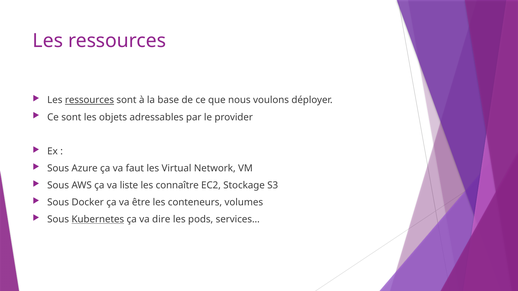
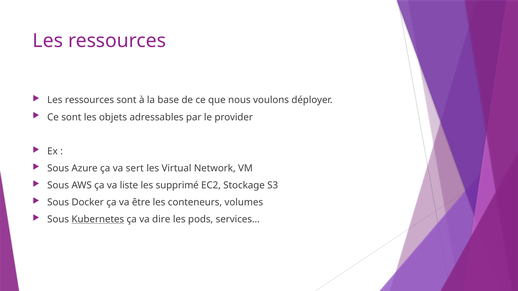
ressources underline: present -> none (89, 100)
faut: faut -> sert (135, 168)
connaître: connaître -> supprimé (177, 186)
